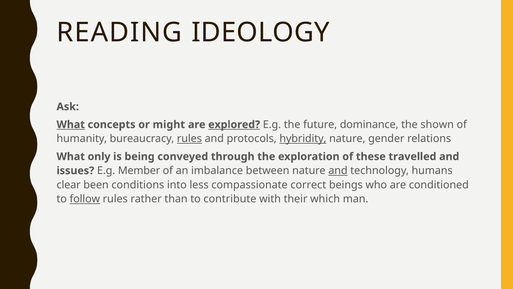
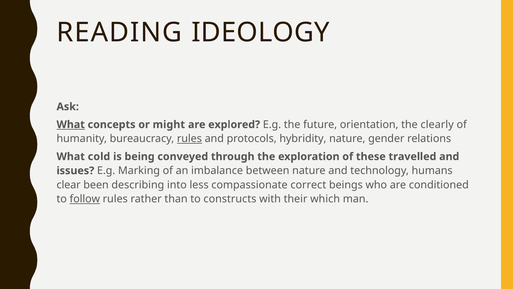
explored underline: present -> none (234, 124)
dominance: dominance -> orientation (369, 124)
shown: shown -> clearly (437, 124)
hybridity underline: present -> none (303, 138)
only: only -> cold (99, 156)
Member: Member -> Marking (139, 170)
and underline: present -> none (338, 170)
conditions: conditions -> describing (138, 185)
contribute: contribute -> constructs (230, 199)
